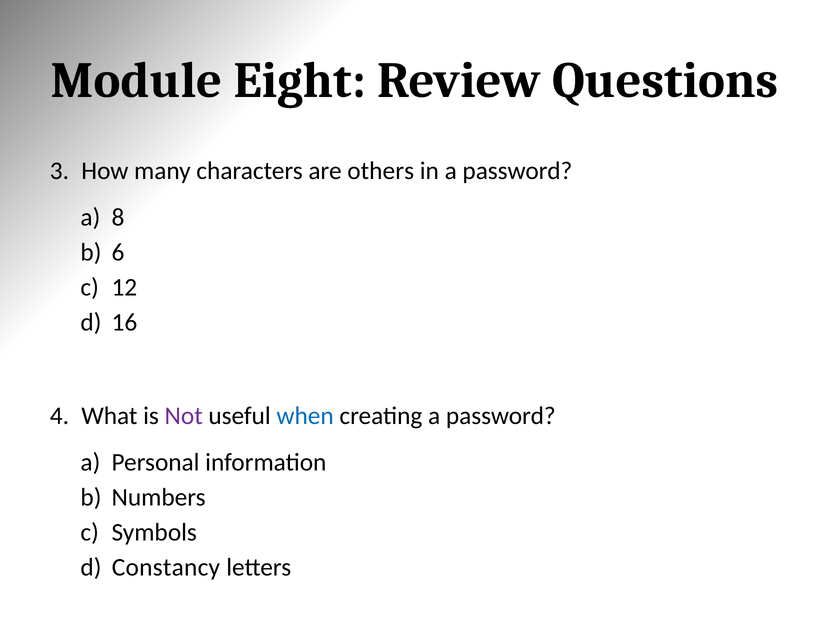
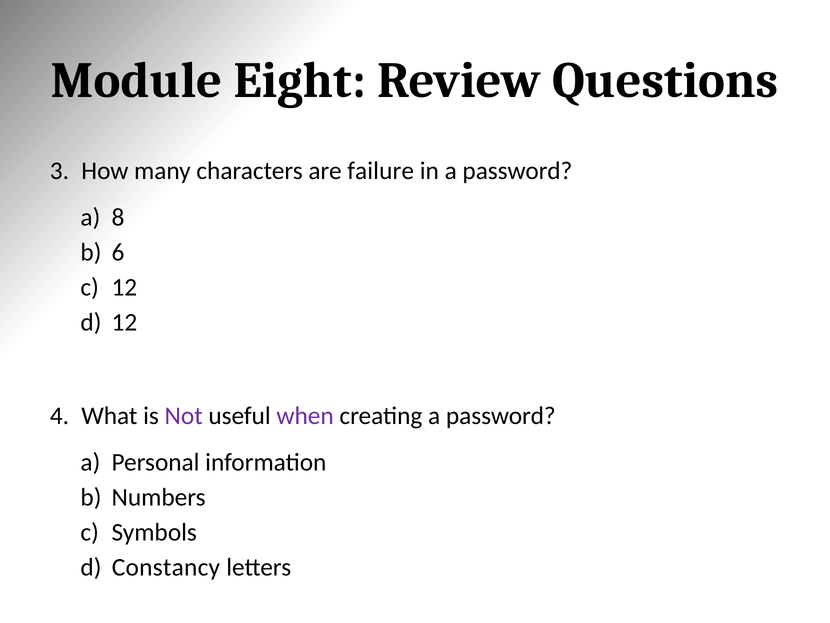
others: others -> failure (381, 171)
16: 16 -> 12 (124, 322)
when colour: blue -> purple (305, 415)
